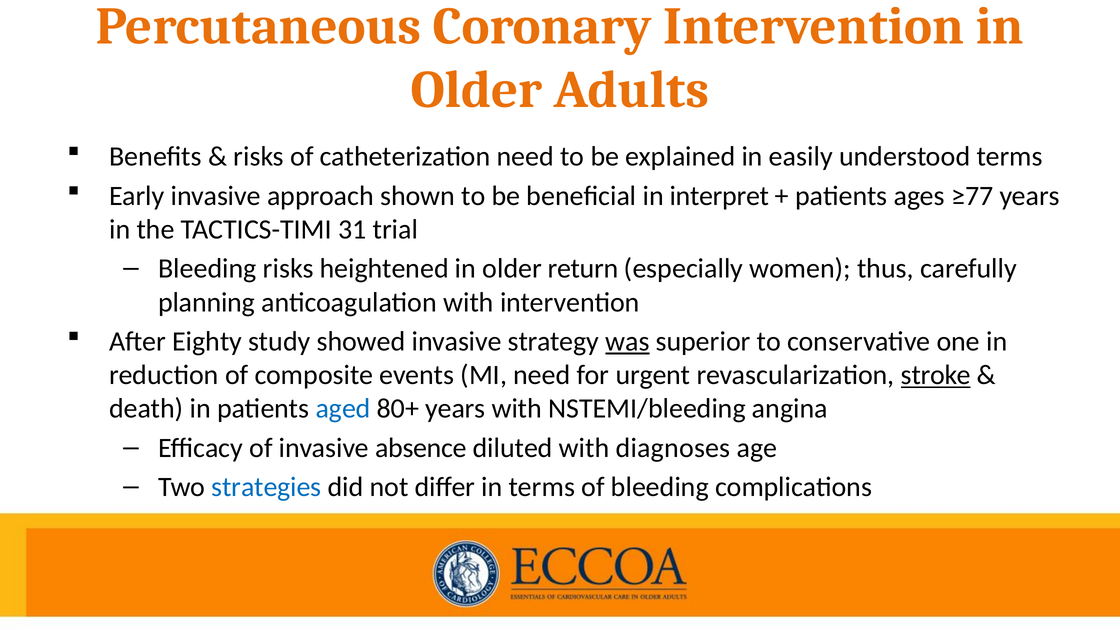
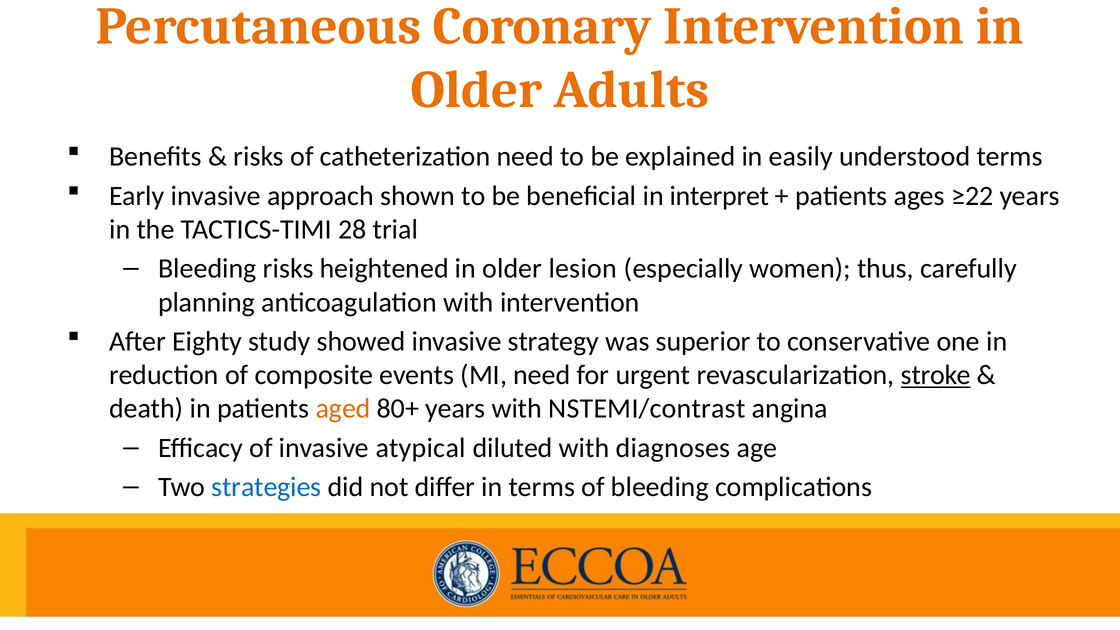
≥77: ≥77 -> ≥22 (972, 196)
31: 31 -> 28 (352, 230)
return: return -> lesion (583, 269)
was underline: present -> none (627, 342)
aged colour: blue -> orange (343, 409)
NSTEMI/bleeding: NSTEMI/bleeding -> NSTEMI/contrast (647, 409)
absence: absence -> atypical (421, 448)
